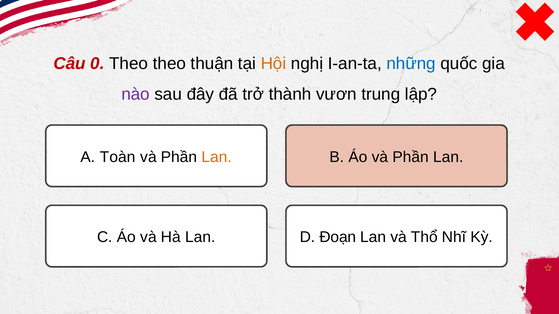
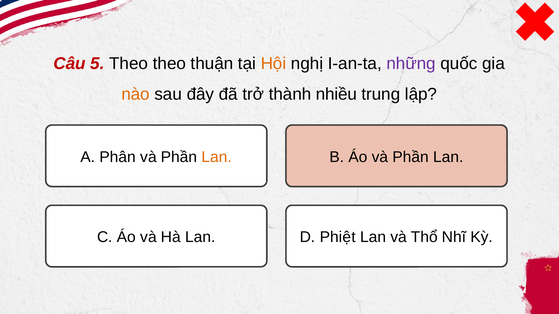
0: 0 -> 5 (97, 64)
những colour: blue -> purple (411, 64)
nào colour: purple -> orange (136, 94)
vươn: vươn -> nhiều (336, 94)
Toàn: Toàn -> Phân (118, 157)
Đoạn: Đoạn -> Phiệt (338, 237)
